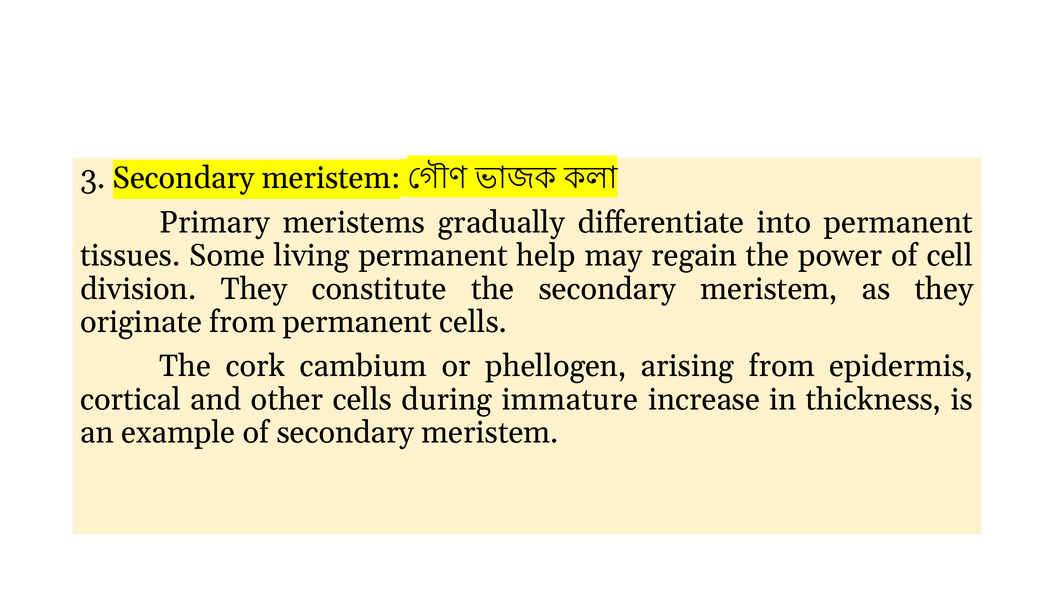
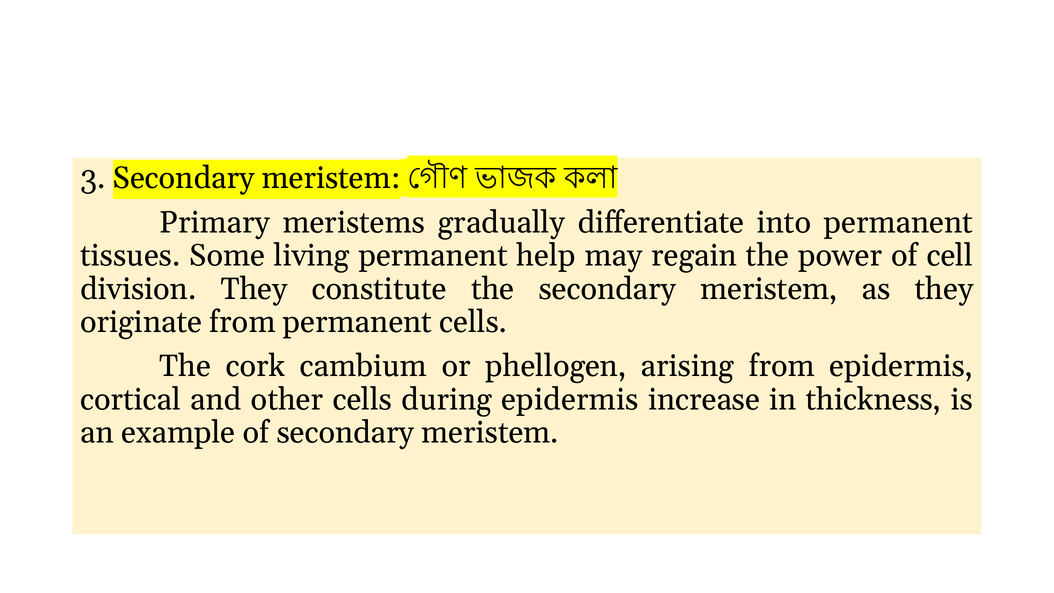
during immature: immature -> epidermis (570, 399)
